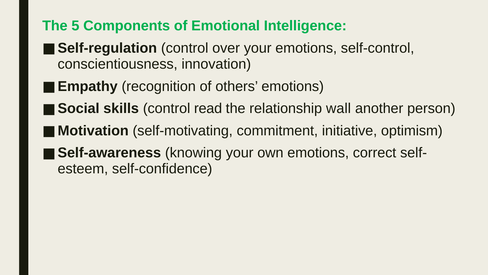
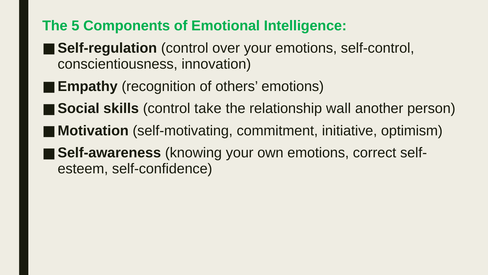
read: read -> take (208, 108)
